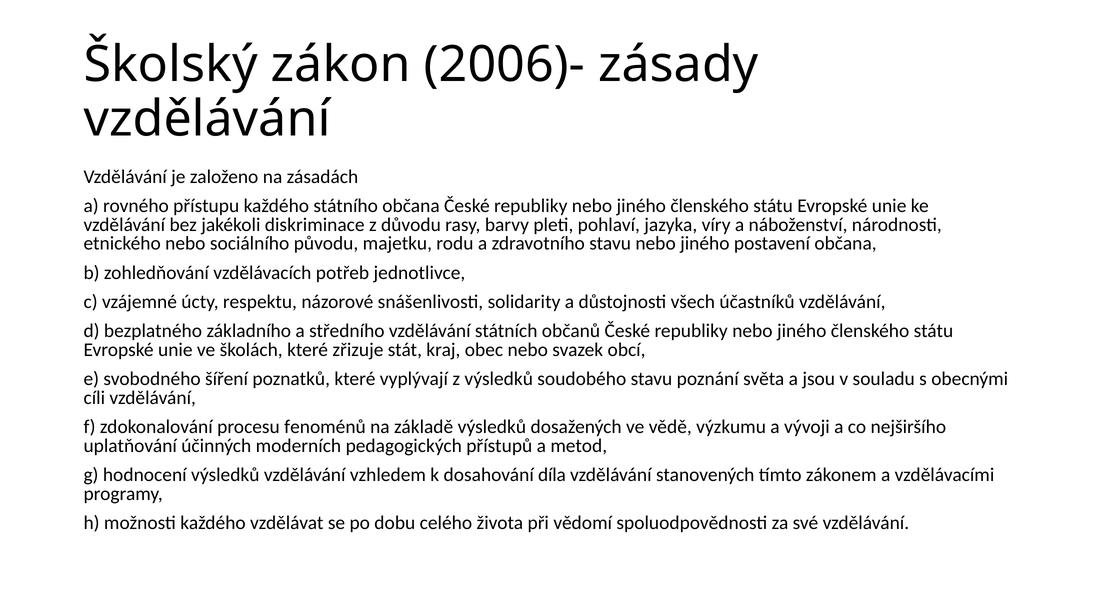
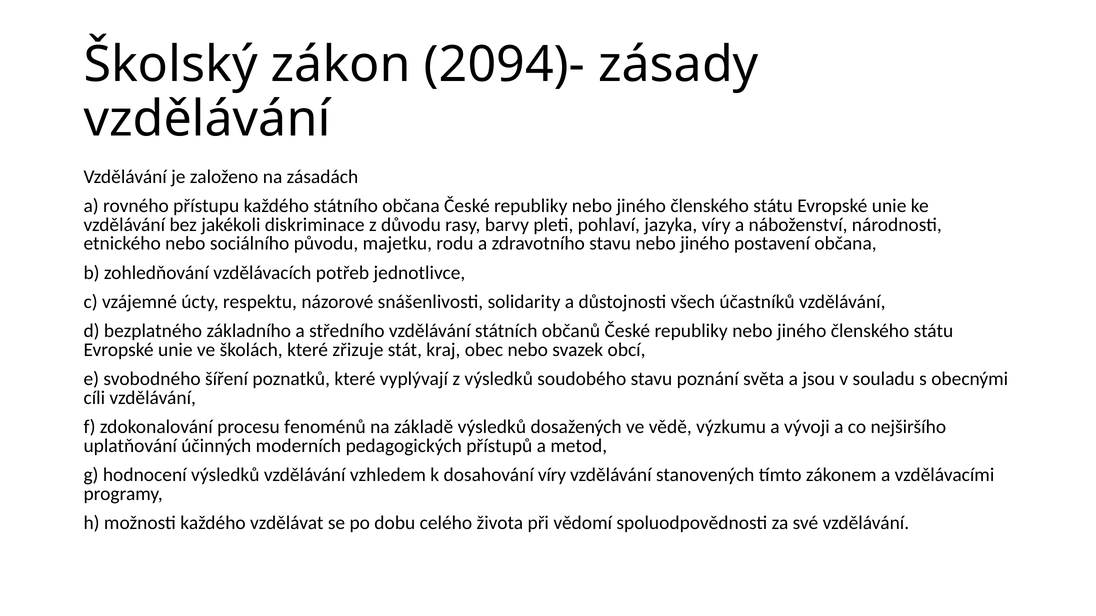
2006)-: 2006)- -> 2094)- (505, 65)
dosahování díla: díla -> víry (552, 475)
